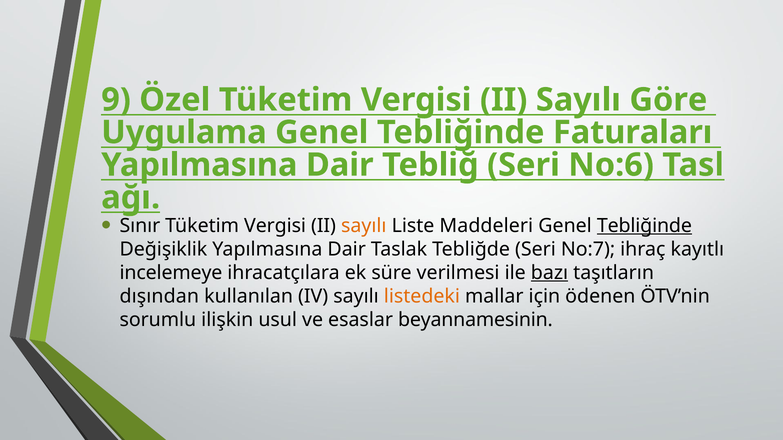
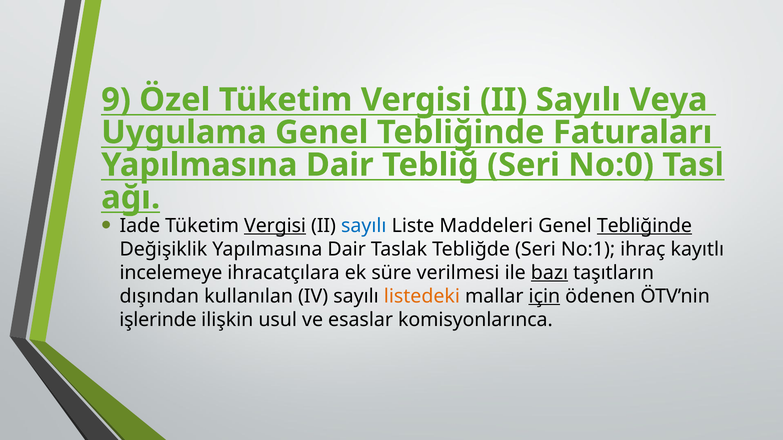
Göre: Göre -> Veya (668, 100)
No:6: No:6 -> No:0 (611, 165)
Sınır: Sınır -> Iade (140, 226)
Vergisi underline: none -> present (275, 226)
sayılı colour: orange -> blue (364, 226)
No:7: No:7 -> No:1 (588, 249)
için underline: none -> present (544, 296)
sorumlu: sorumlu -> işlerinde (158, 320)
beyannamesinin: beyannamesinin -> komisyonlarınca (475, 320)
